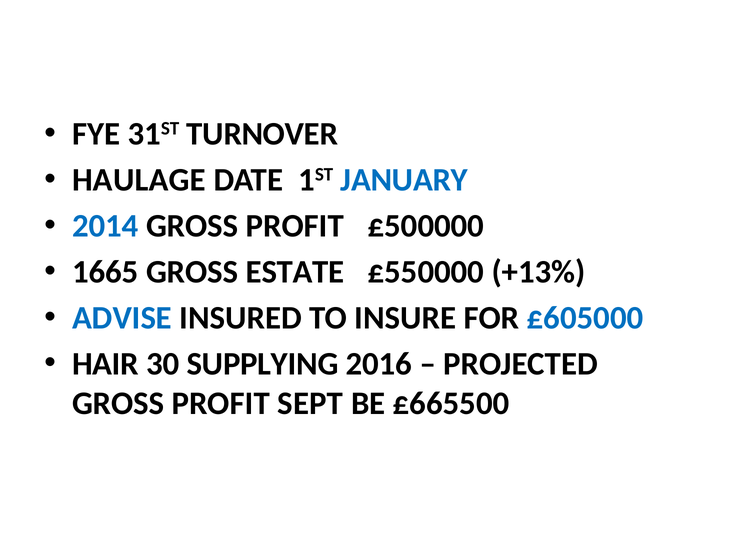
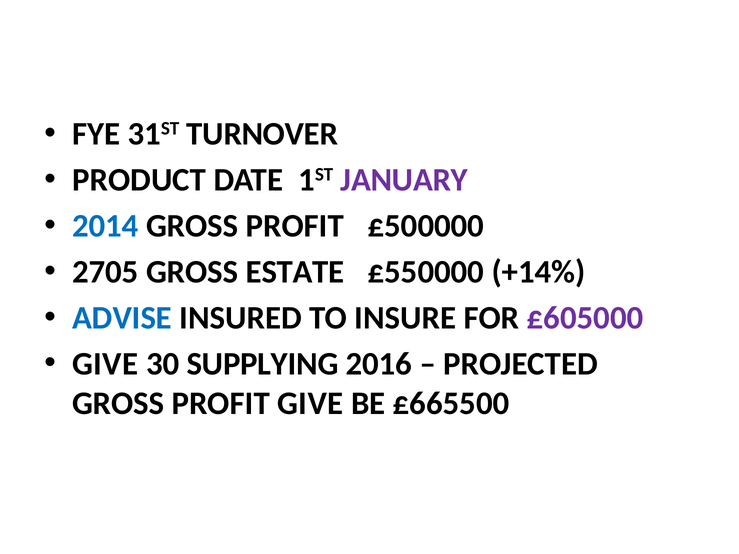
HAULAGE: HAULAGE -> PRODUCT (139, 180)
JANUARY colour: blue -> purple (404, 180)
1665: 1665 -> 2705 (105, 272)
+13%: +13% -> +14% (539, 272)
£605000 colour: blue -> purple (585, 318)
HAIR: HAIR -> GIVE (105, 364)
PROFIT SEPT: SEPT -> GIVE (310, 403)
